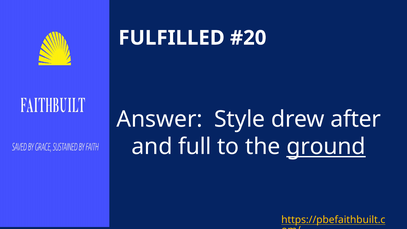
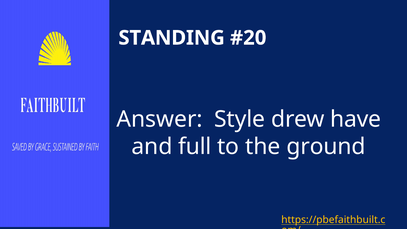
FULFILLED: FULFILLED -> STANDING (172, 38)
after: after -> have (356, 119)
ground underline: present -> none (326, 147)
